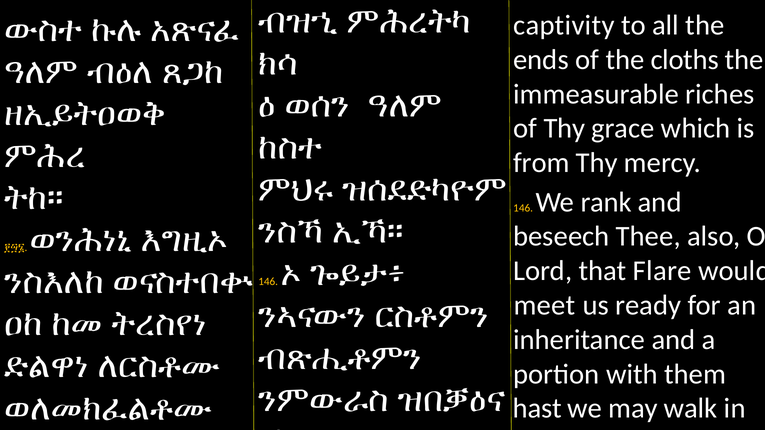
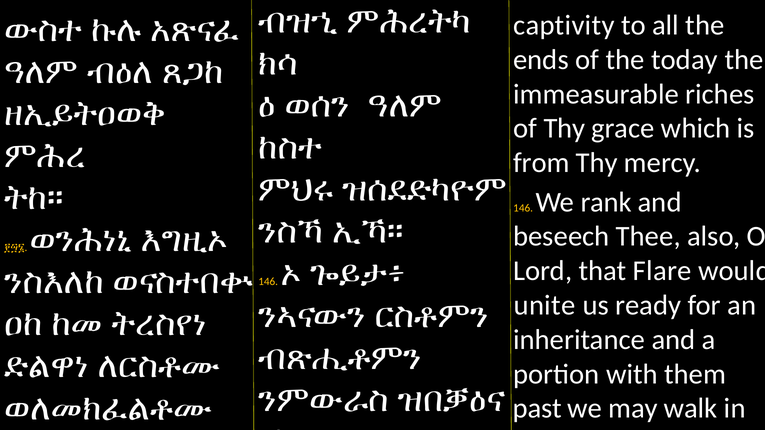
cloths: cloths -> today (684, 60)
meet: meet -> unite (545, 306)
hast: hast -> past (537, 409)
